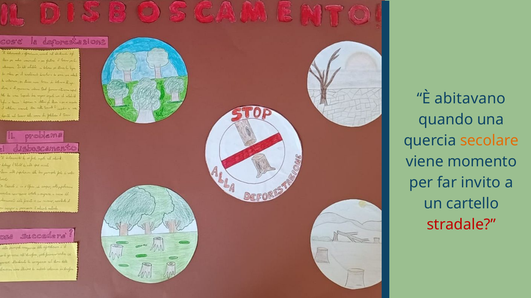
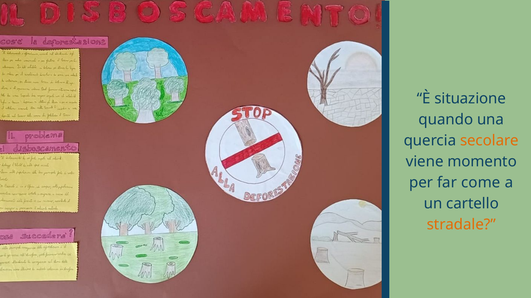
abitavano: abitavano -> situazione (470, 99)
invito: invito -> come (481, 183)
stradale colour: red -> orange (461, 225)
